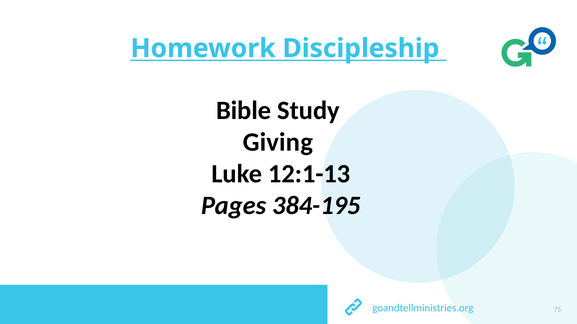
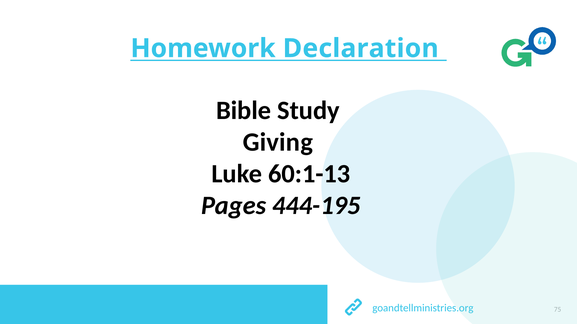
Discipleship: Discipleship -> Declaration (361, 48)
12:1-13: 12:1-13 -> 60:1-13 (309, 174)
384-195: 384-195 -> 444-195 (316, 206)
